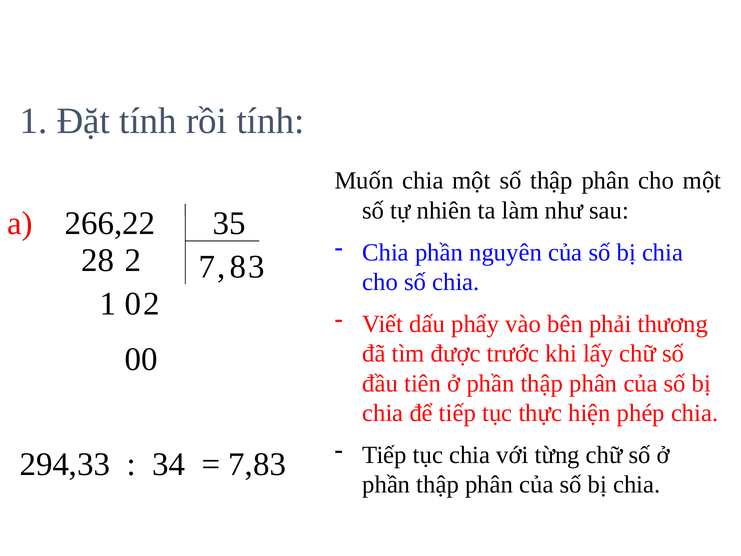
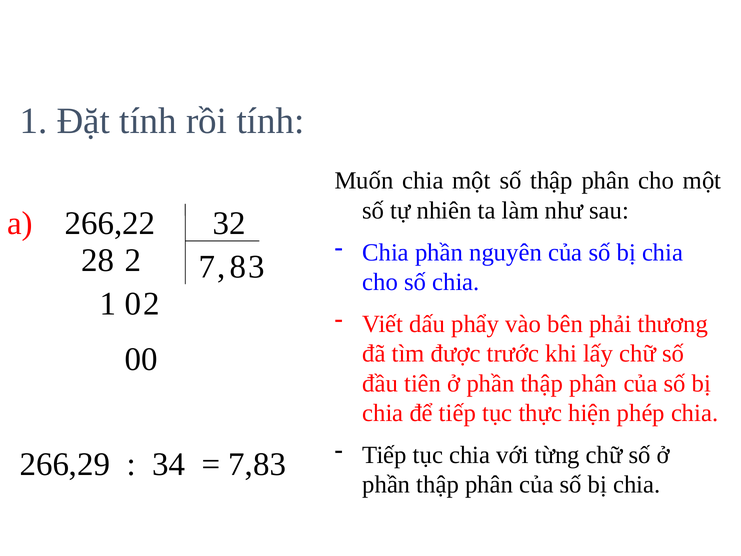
35: 35 -> 32 (229, 223)
294,33: 294,33 -> 266,29 (65, 464)
